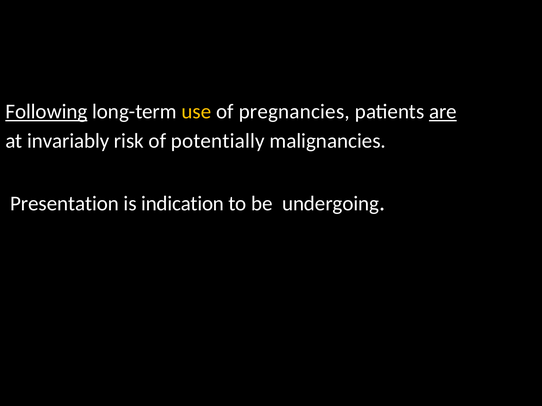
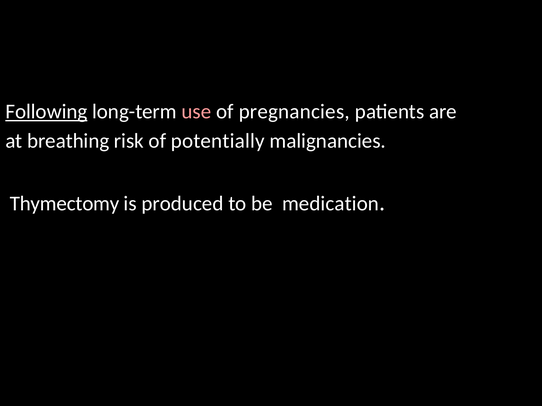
use colour: yellow -> pink (196, 112)
are underline: present -> none (443, 112)
invariably: invariably -> breathing (68, 141)
Presentation: Presentation -> Thymectomy (65, 204)
indication: indication -> produced (182, 204)
undergoing: undergoing -> medication (330, 204)
